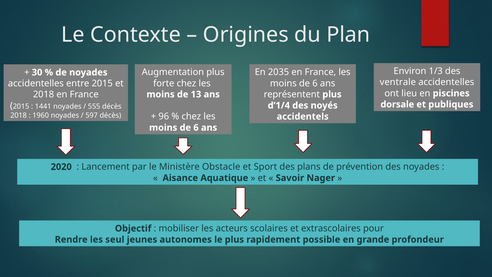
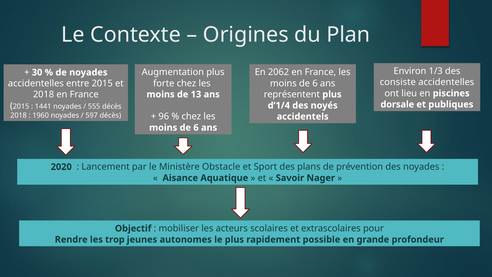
2035: 2035 -> 2062 (279, 72)
ventrale: ventrale -> consiste (398, 82)
seul: seul -> trop (115, 239)
